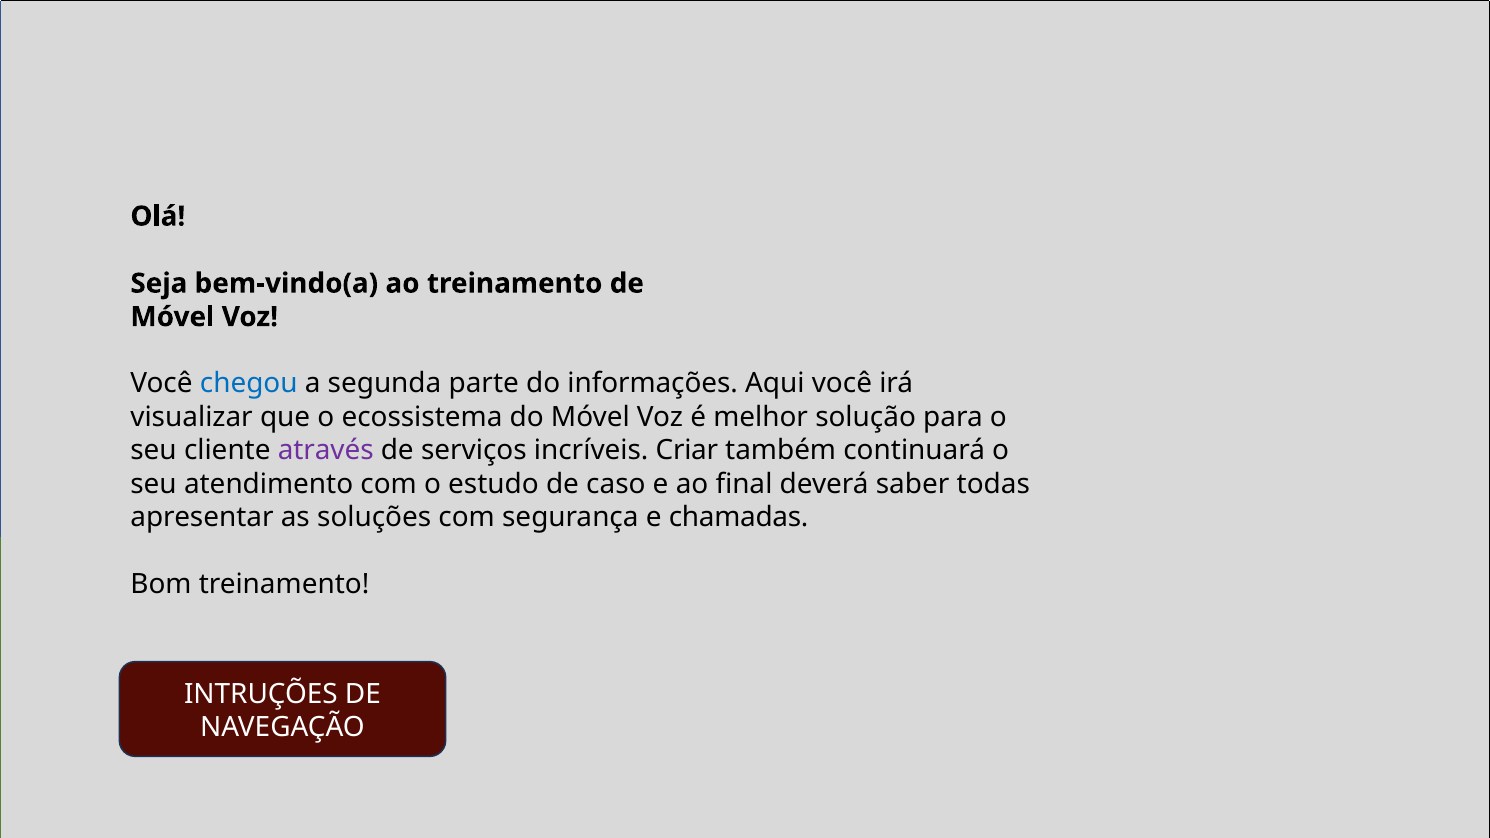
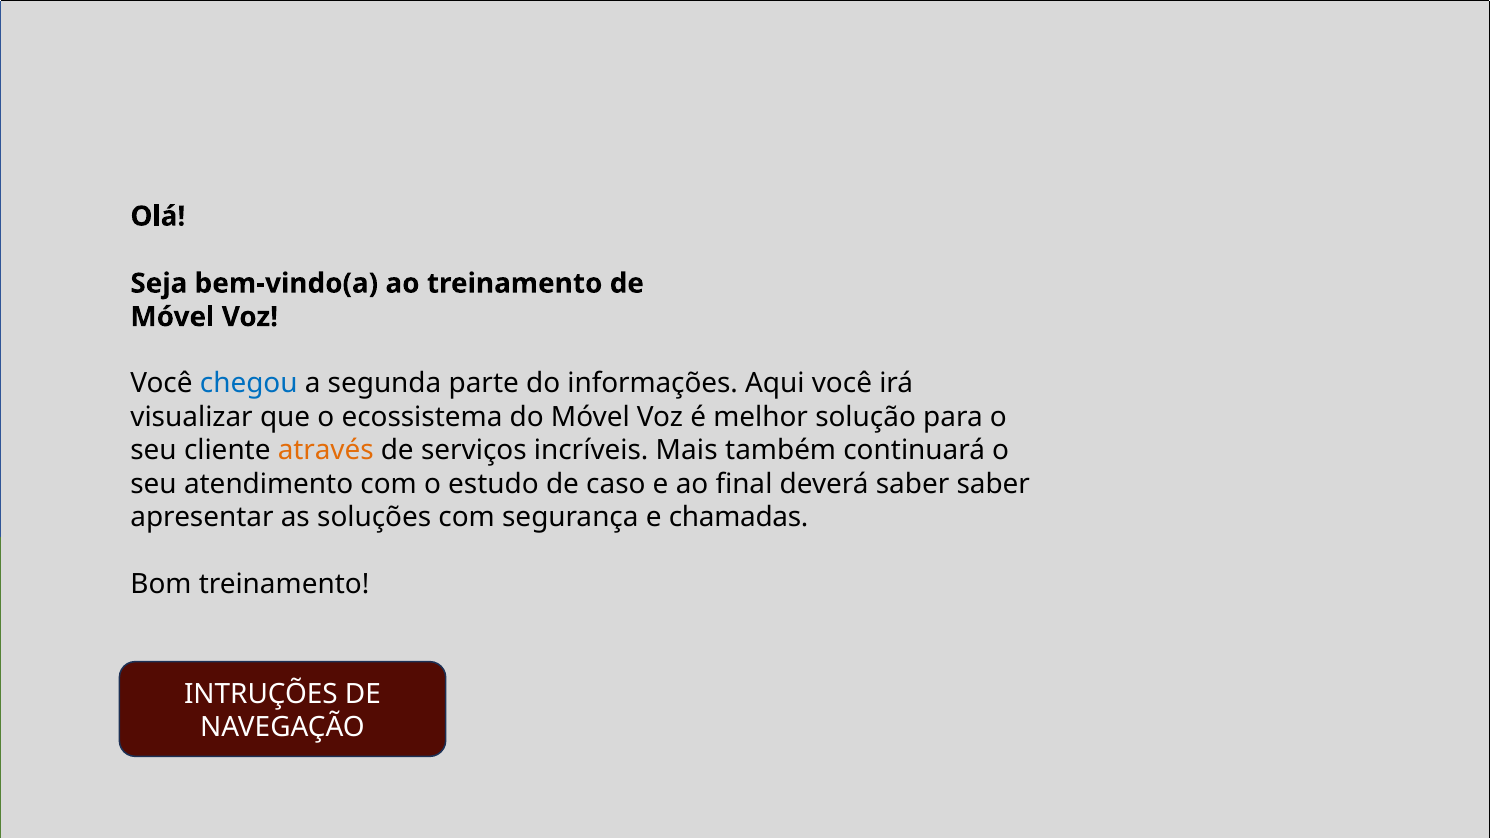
através colour: purple -> orange (326, 451)
Criar: Criar -> Mais (687, 451)
saber todas: todas -> saber (993, 484)
